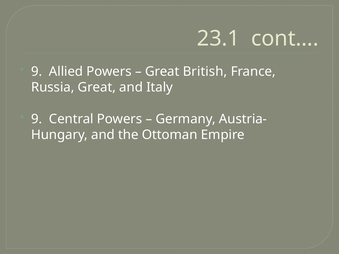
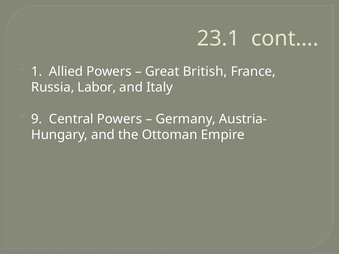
9: 9 -> 1 (37, 72)
Russia Great: Great -> Labor (97, 87)
